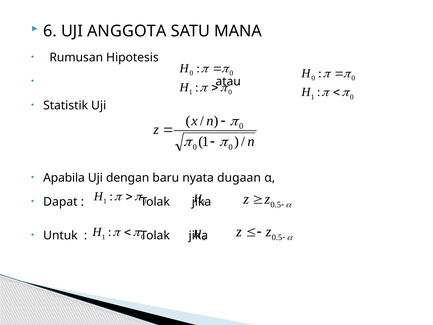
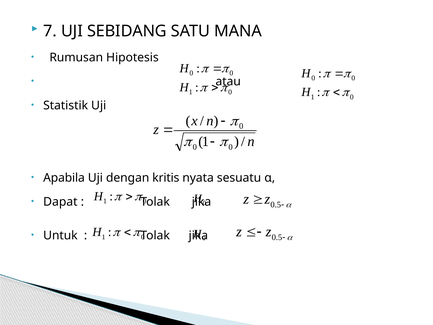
6: 6 -> 7 (50, 31)
ANGGOTA: ANGGOTA -> SEBIDANG (127, 31)
baru: baru -> kritis (166, 178)
dugaan: dugaan -> sesuatu (239, 178)
